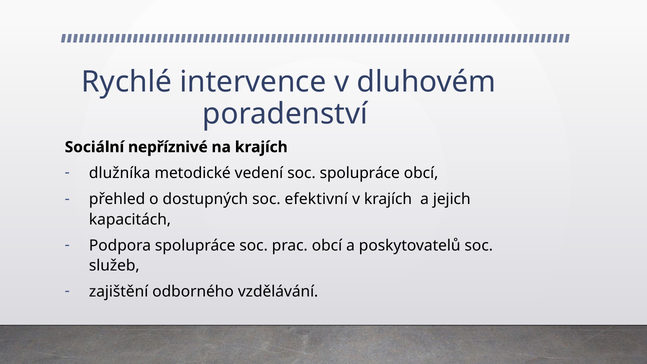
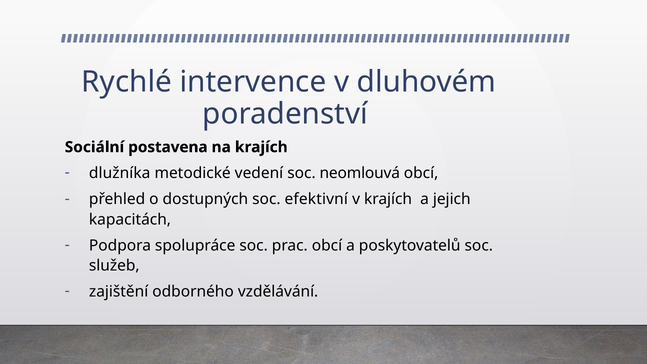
nepříznivé: nepříznivé -> postavena (168, 147)
soc spolupráce: spolupráce -> neomlouvá (360, 173)
